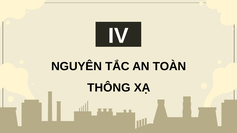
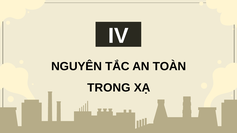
THÔNG: THÔNG -> TRONG (109, 88)
